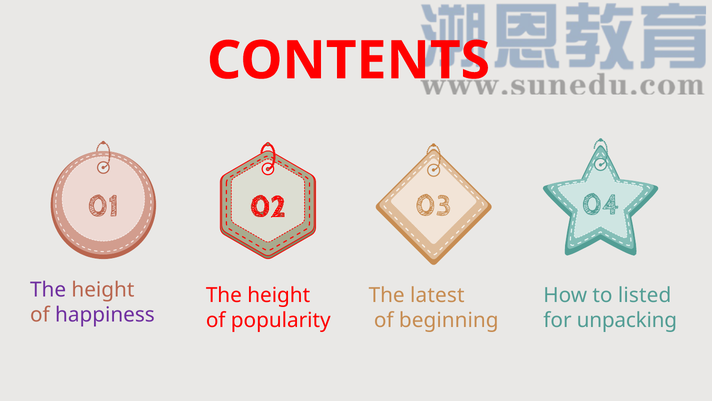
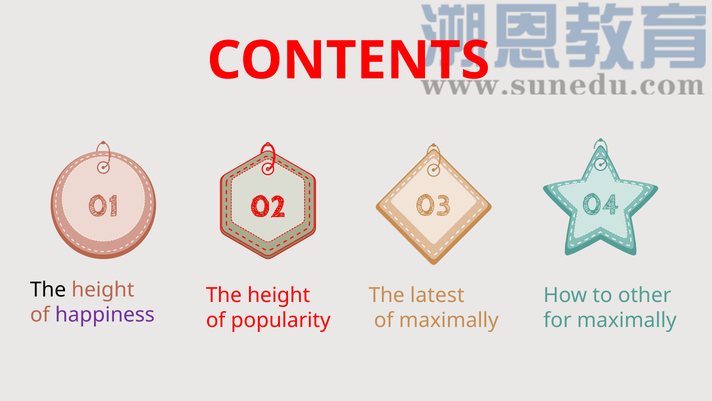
The colour: purple -> black (48, 290)
listed: listed -> other (645, 295)
of beginning: beginning -> maximally (449, 320)
for unpacking: unpacking -> maximally (627, 320)
